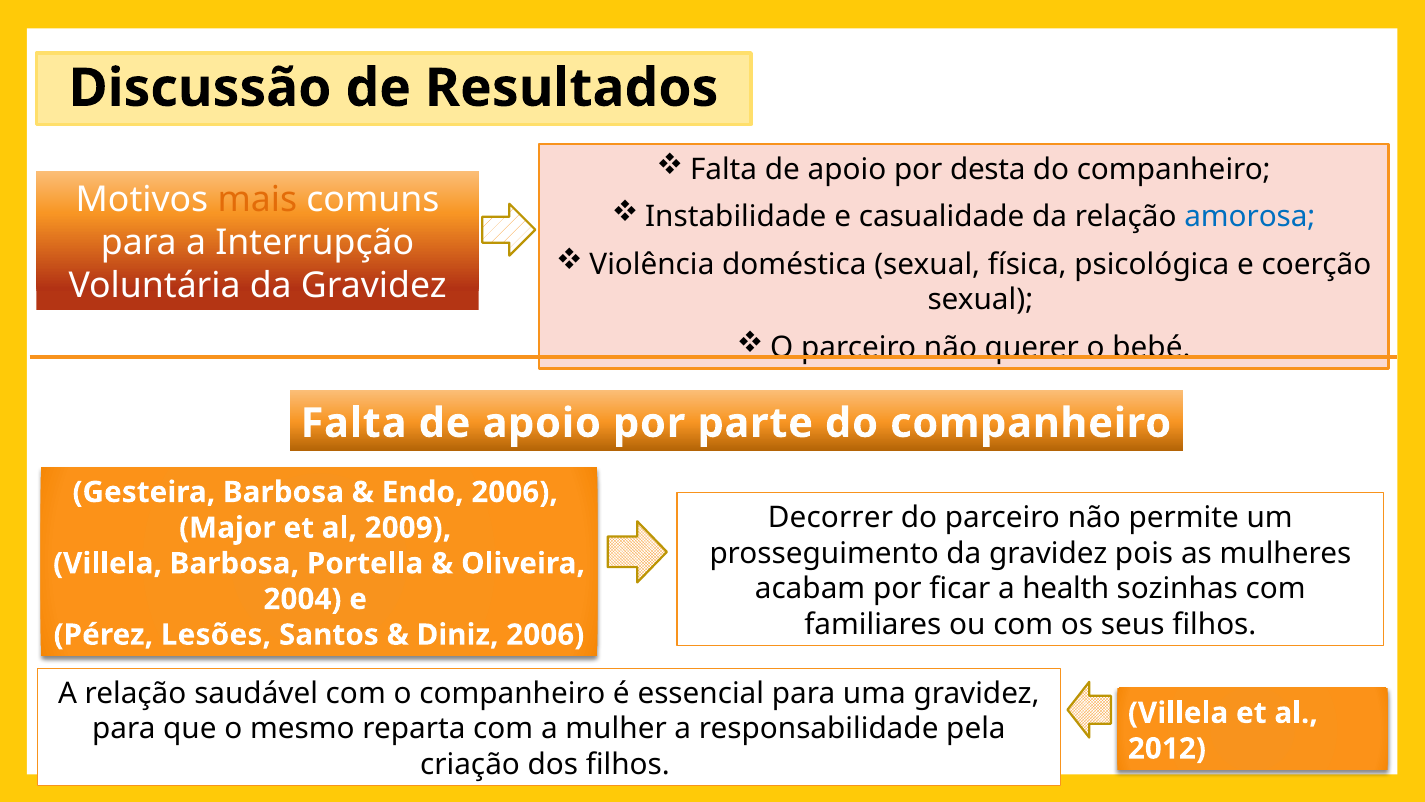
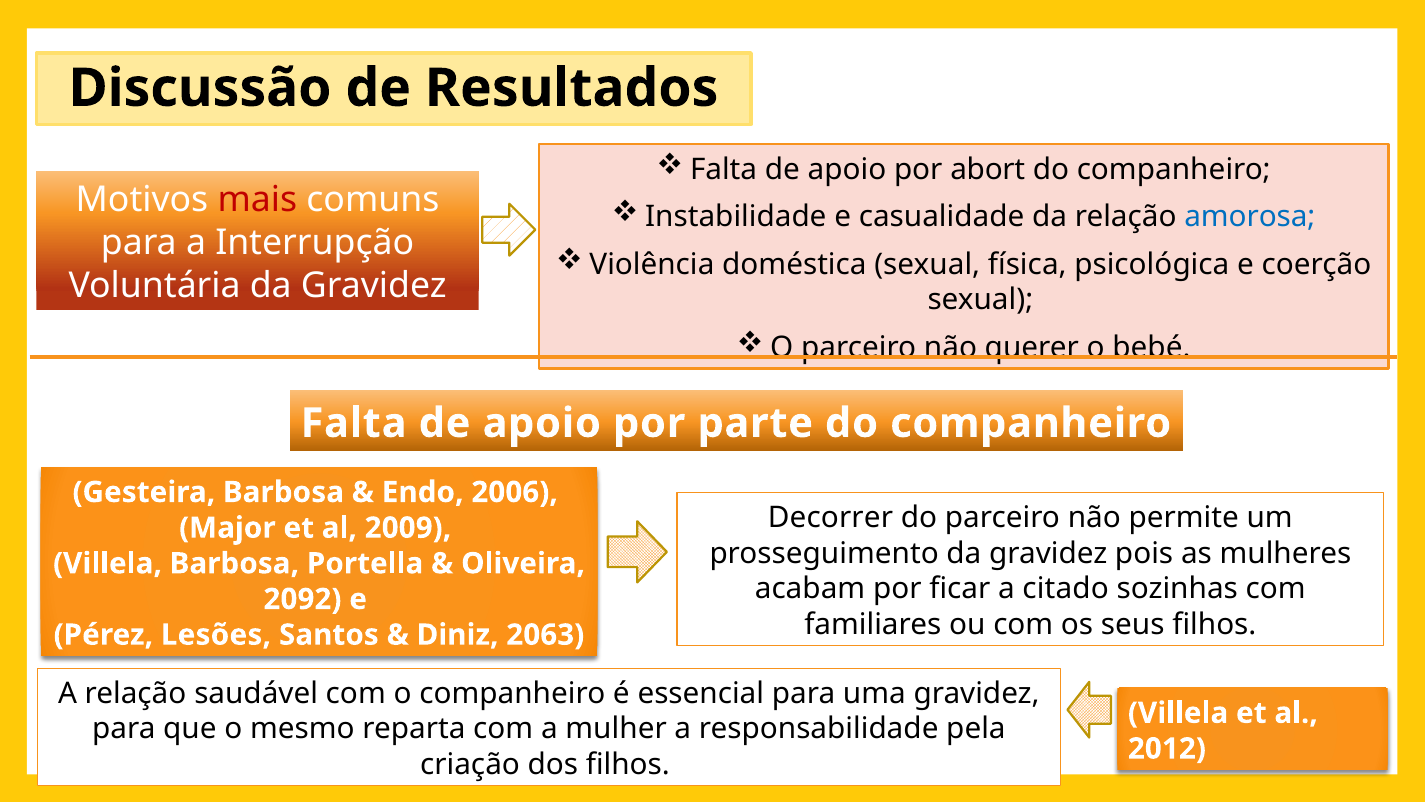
desta: desta -> abort (988, 169)
mais colour: orange -> red (257, 200)
health: health -> citado (1066, 589)
2004: 2004 -> 2092 (302, 599)
Diniz 2006: 2006 -> 2063 (545, 635)
